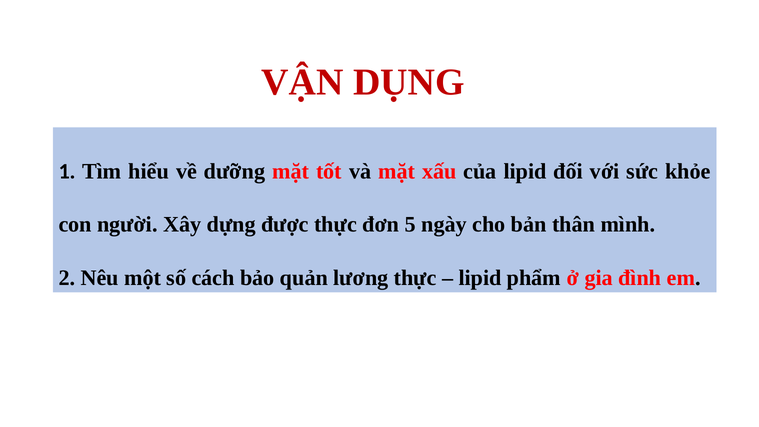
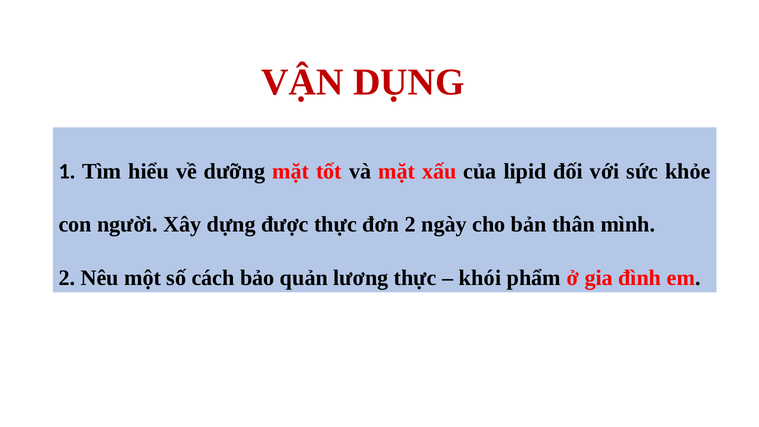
đơn 5: 5 -> 2 (410, 225)
lipid: lipid -> khói (480, 278)
